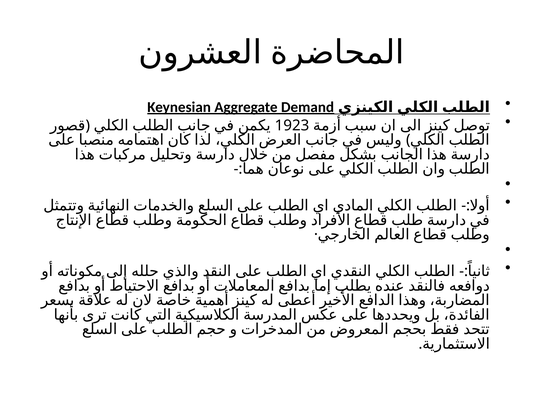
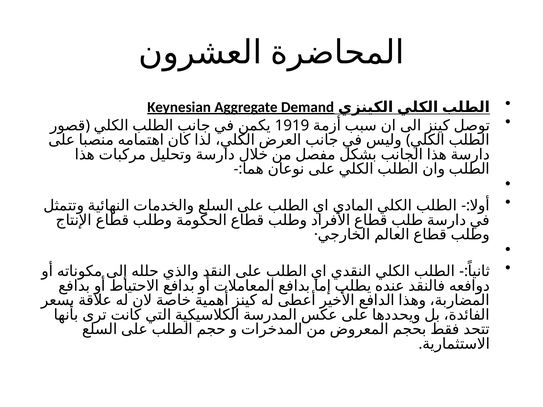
1923: 1923 -> 1919 (292, 126)
